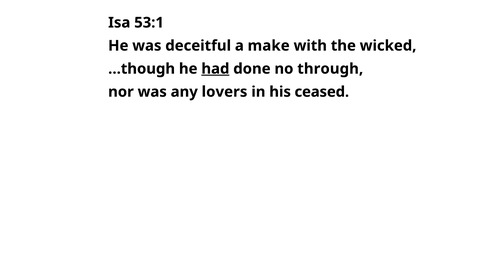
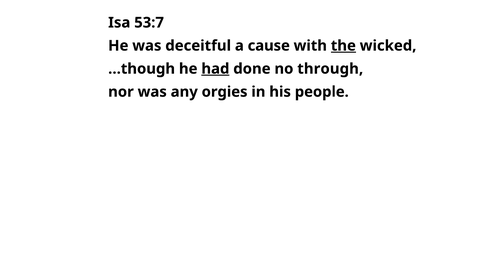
53:1: 53:1 -> 53:7 (149, 23)
make: make -> cause (269, 46)
the underline: none -> present (343, 46)
lovers: lovers -> orgies (225, 92)
ceased: ceased -> people (322, 92)
